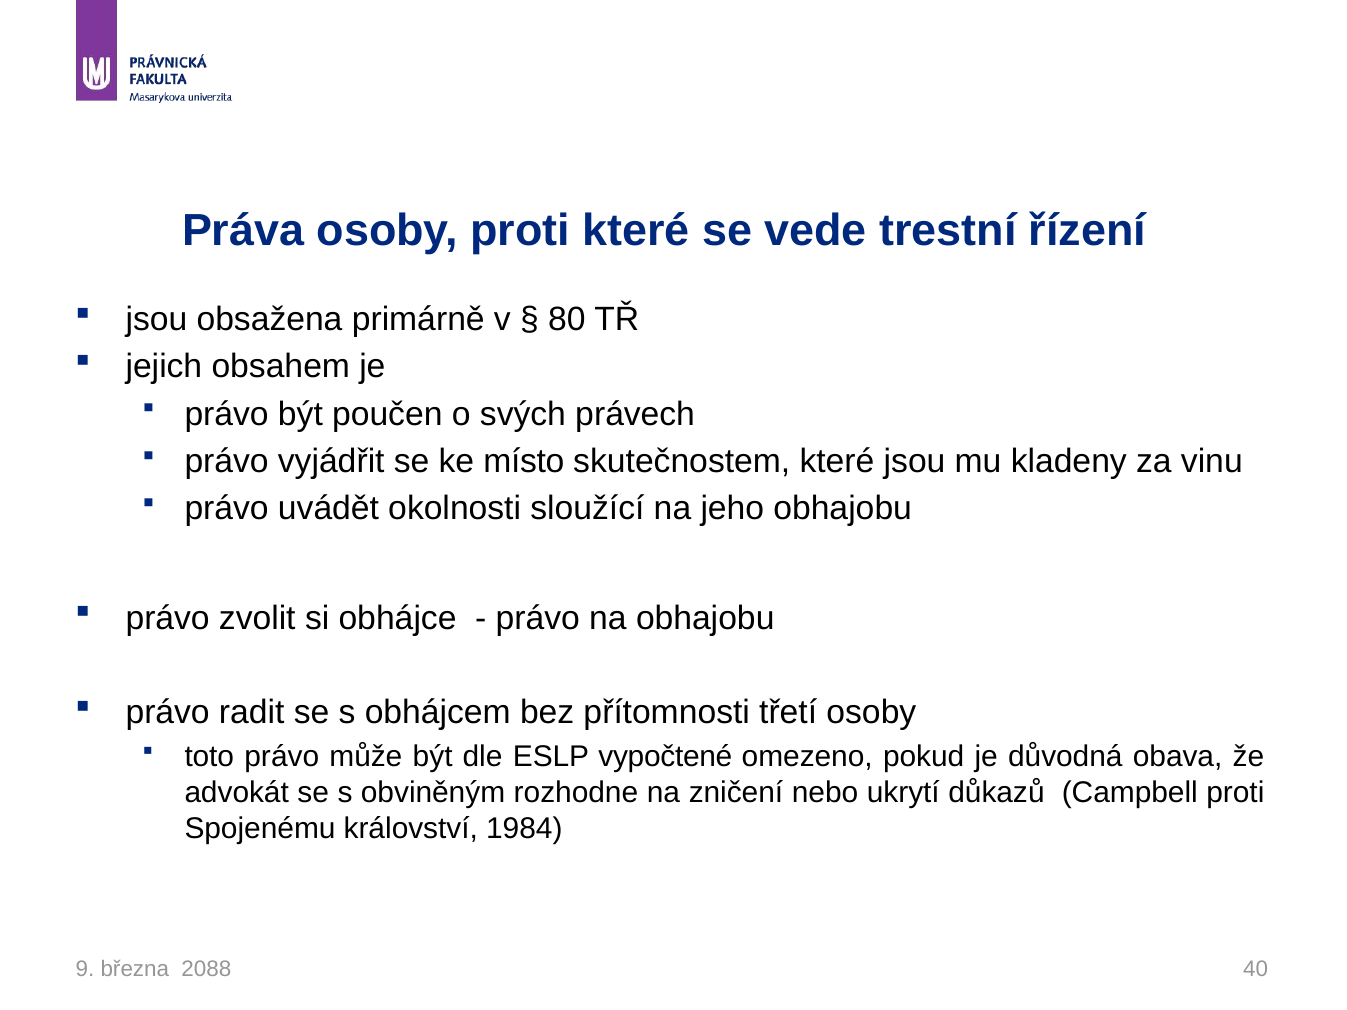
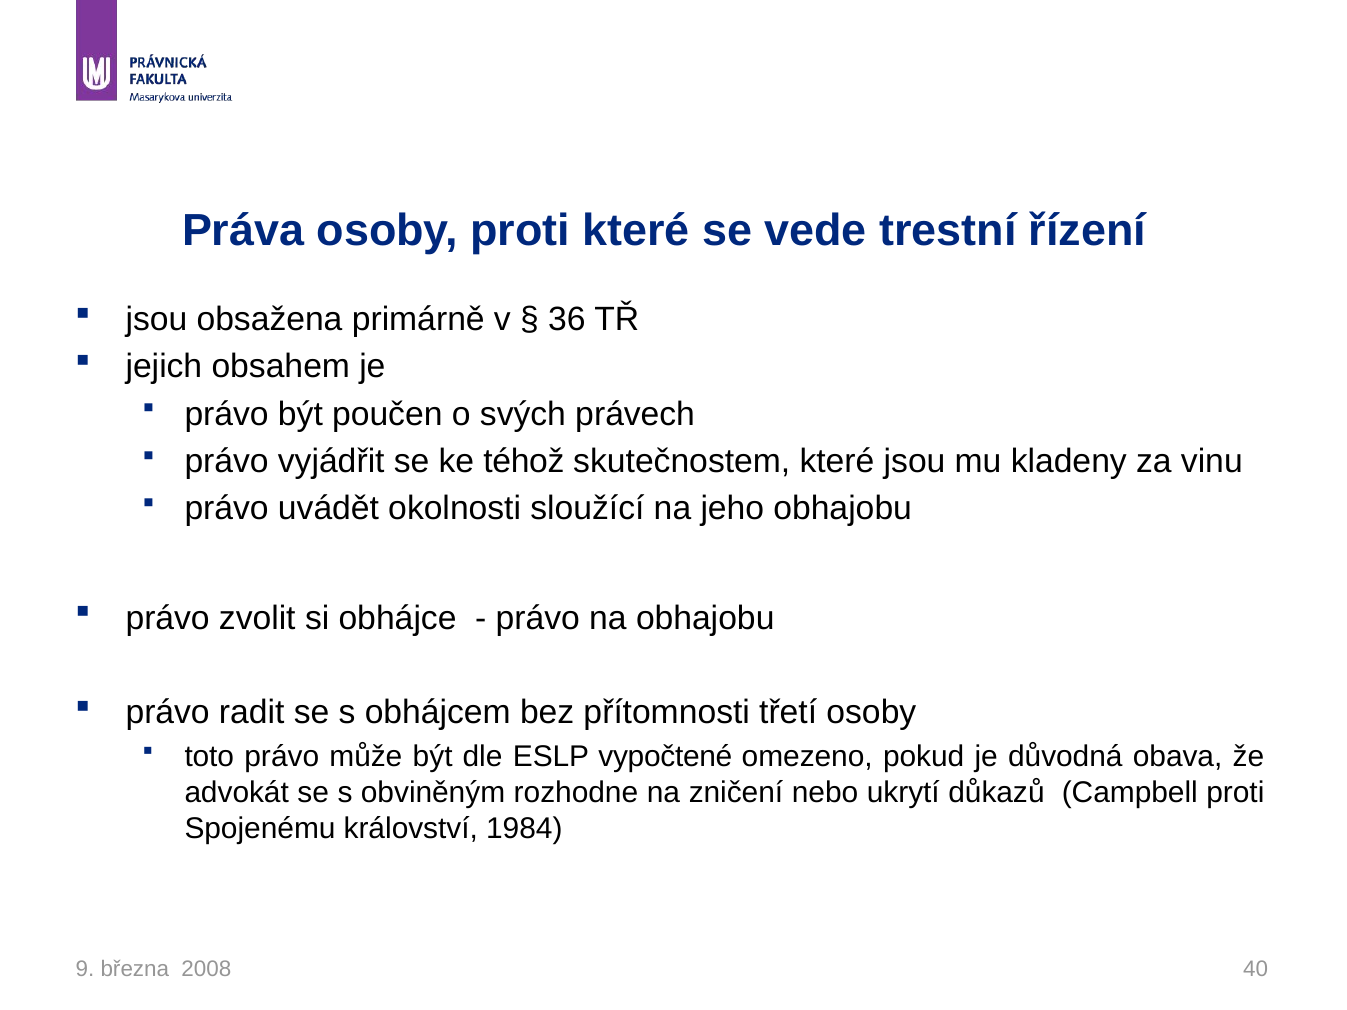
80: 80 -> 36 (567, 320)
místo: místo -> téhož (524, 461)
2088: 2088 -> 2008 (206, 969)
